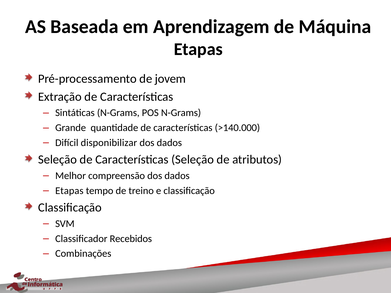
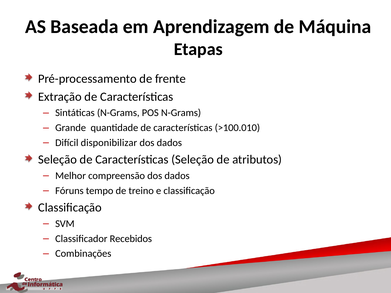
jovem: jovem -> frente (170, 79)
>140.000: >140.000 -> >100.010 (237, 128)
Etapas: Etapas -> Fóruns (69, 191)
